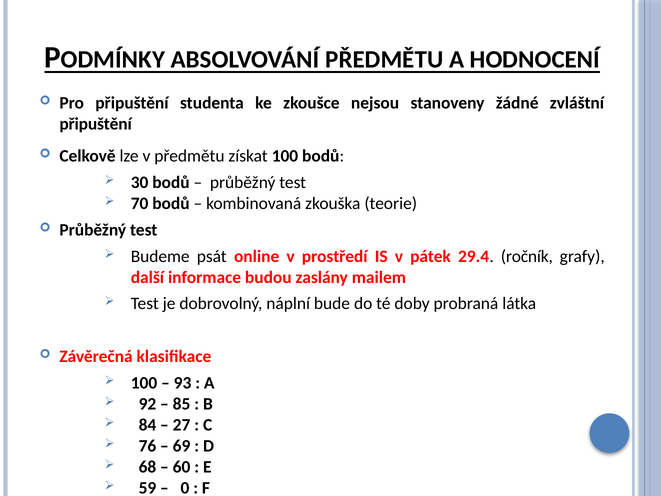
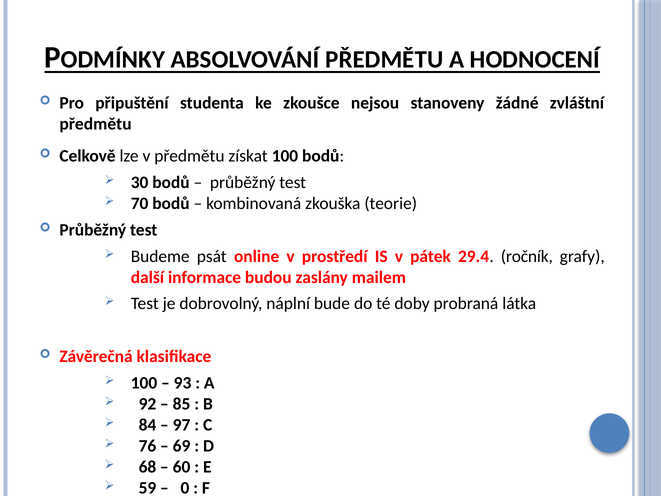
připuštění: připuštění -> předmětu (96, 124)
27: 27 -> 97 (182, 425)
